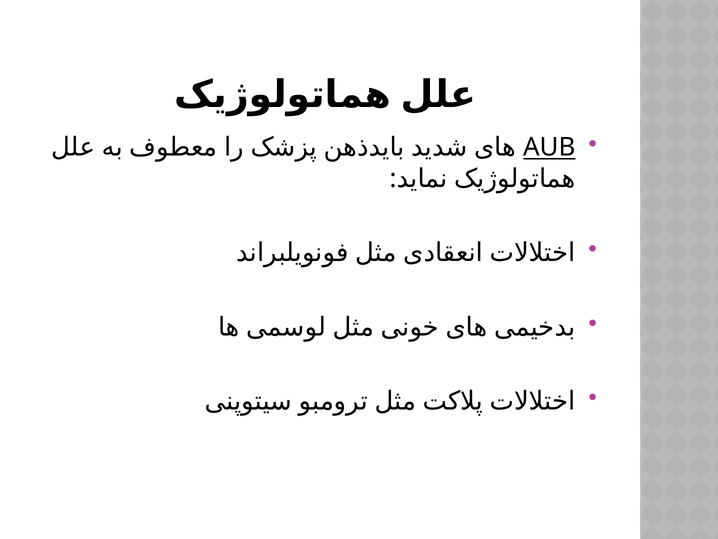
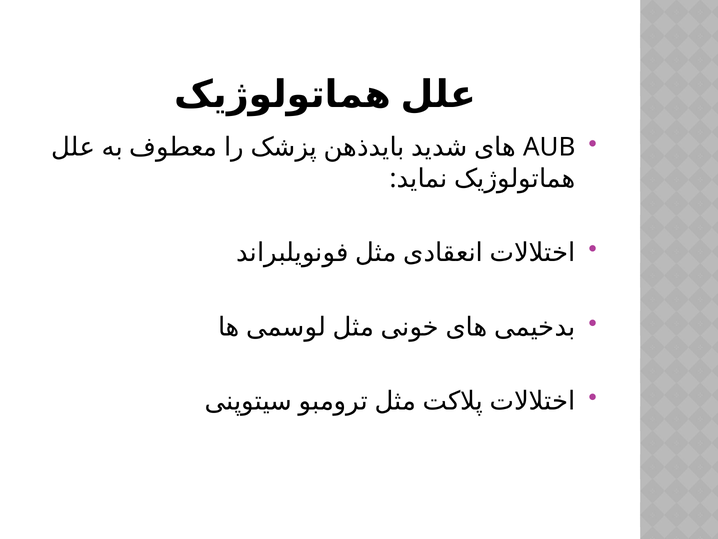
AUB underline: present -> none (549, 147)
